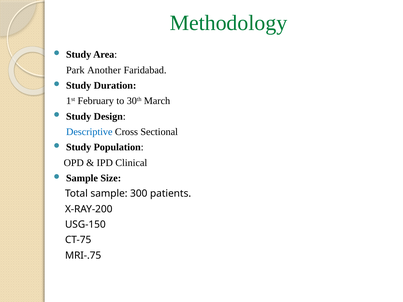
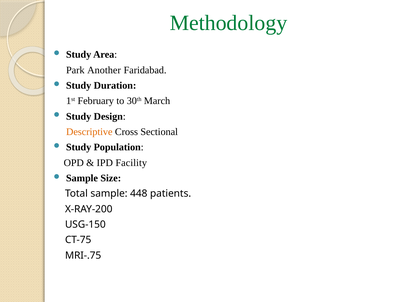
Descriptive colour: blue -> orange (89, 132)
Clinical: Clinical -> Facility (131, 163)
300: 300 -> 448 (139, 194)
